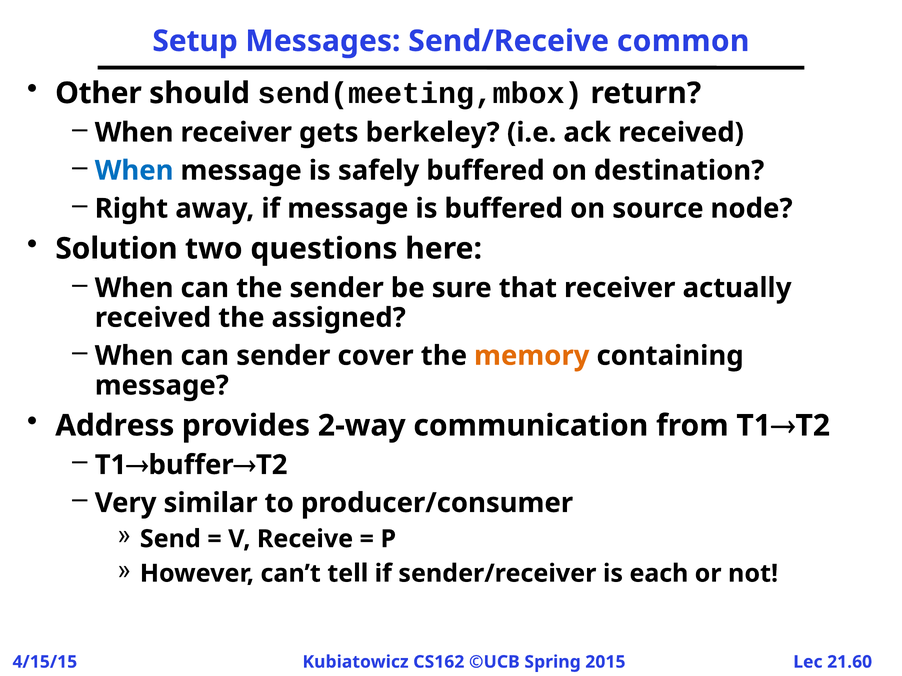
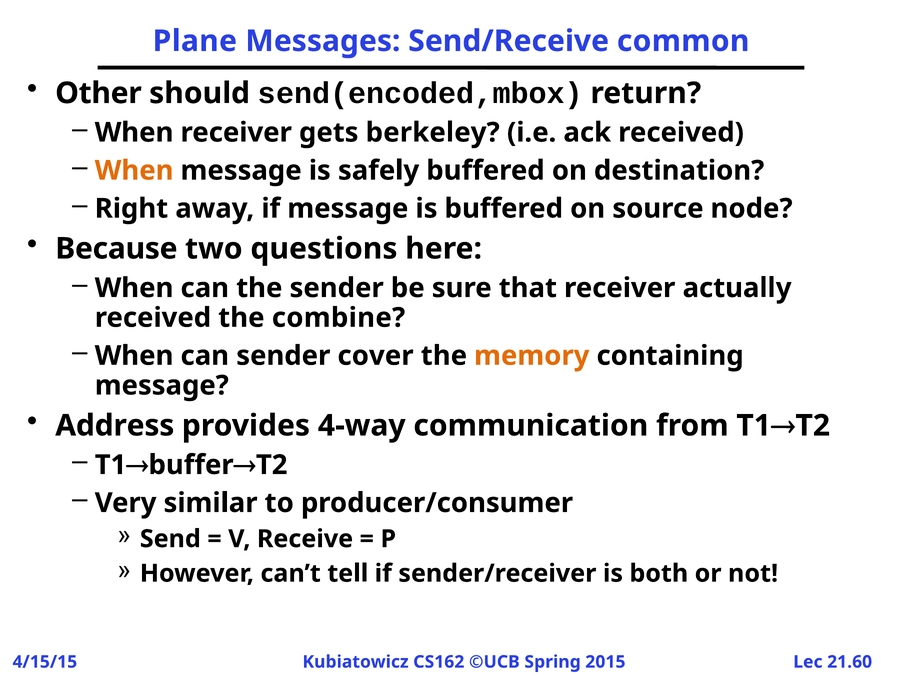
Setup: Setup -> Plane (195, 41)
send(meeting,mbox: send(meeting,mbox -> send(encoded,mbox (420, 93)
When colour: blue -> orange (134, 171)
Solution: Solution -> Because (116, 249)
assigned: assigned -> combine (339, 318)
2-way: 2-way -> 4-way (362, 426)
each: each -> both (659, 574)
